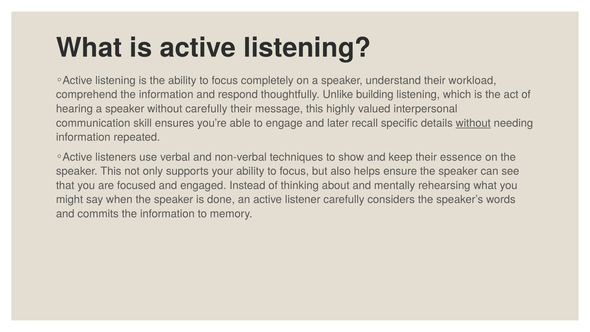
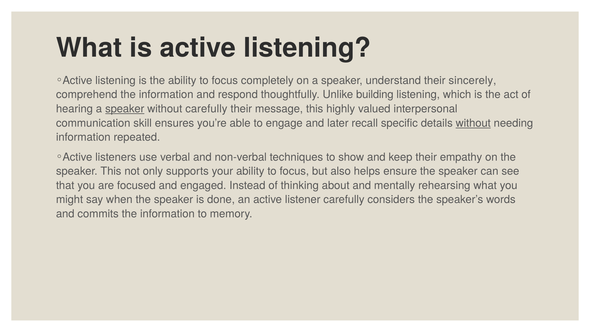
workload: workload -> sincerely (472, 80)
speaker underline: none -> present (125, 109)
essence: essence -> empathy (461, 157)
